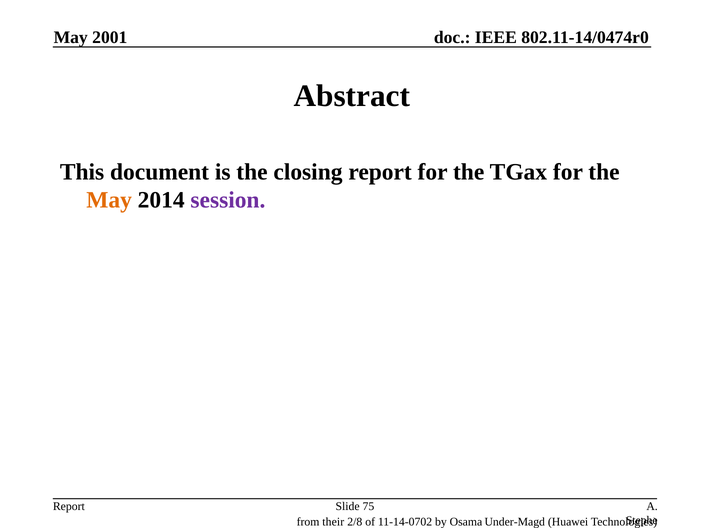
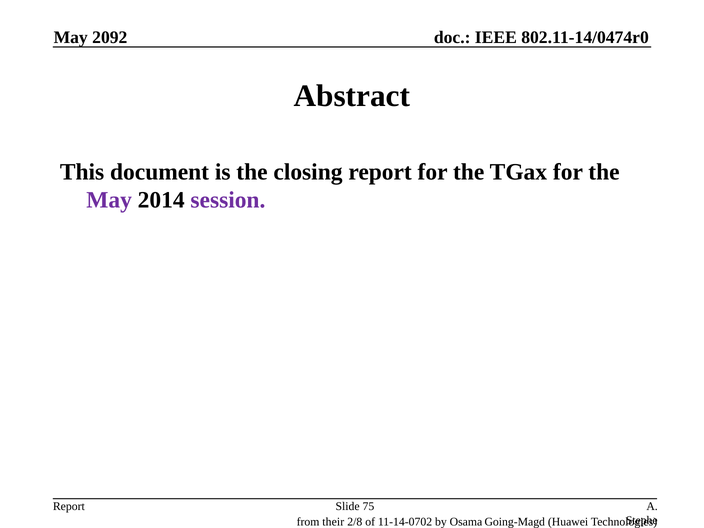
2001: 2001 -> 2092 (110, 38)
May colour: orange -> purple (109, 200)
Under-Magd: Under-Magd -> Going-Magd (515, 522)
